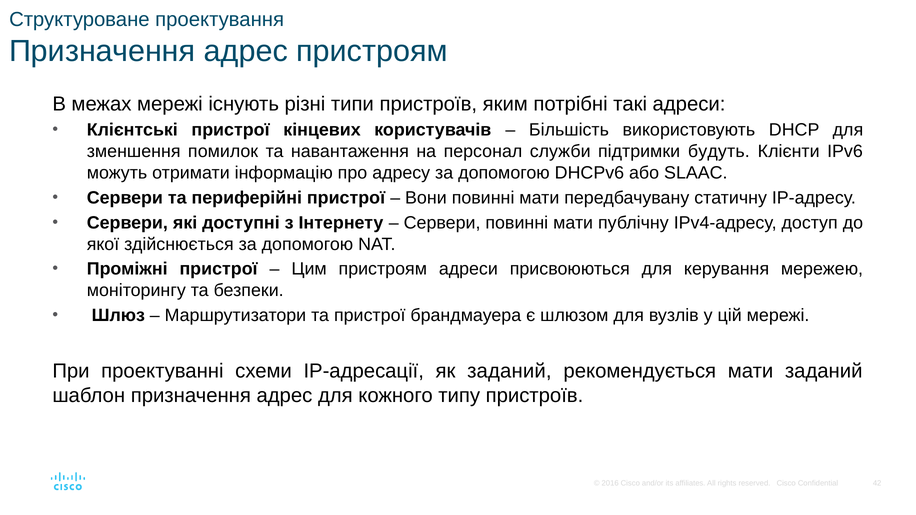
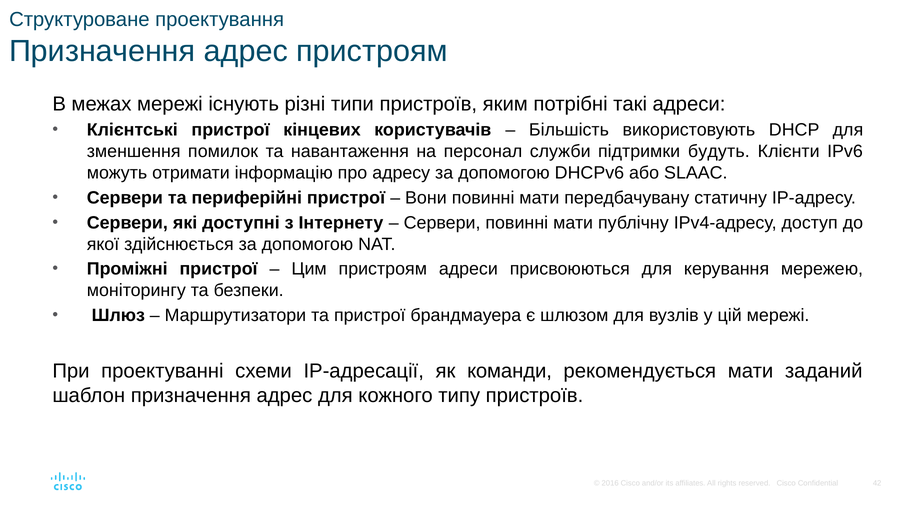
як заданий: заданий -> команди (510, 371)
